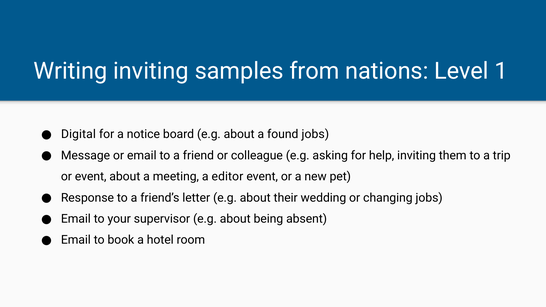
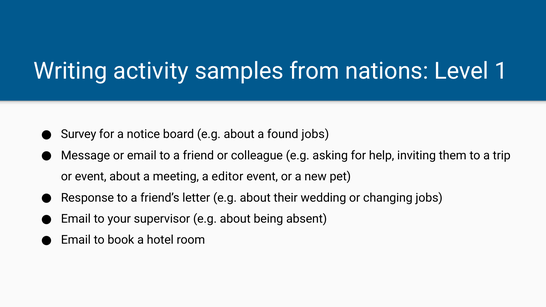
Writing inviting: inviting -> activity (151, 71)
Digital: Digital -> Survey (79, 134)
